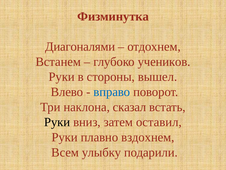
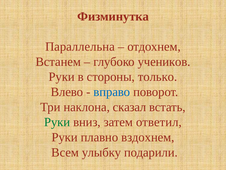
Диагоналями: Диагоналями -> Параллельна (80, 46)
вышел: вышел -> только (158, 77)
Руки colour: black -> green (57, 122)
оставил: оставил -> ответил (159, 122)
